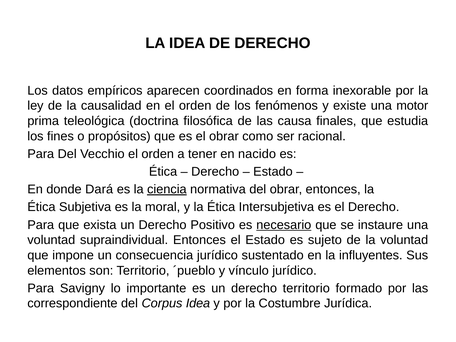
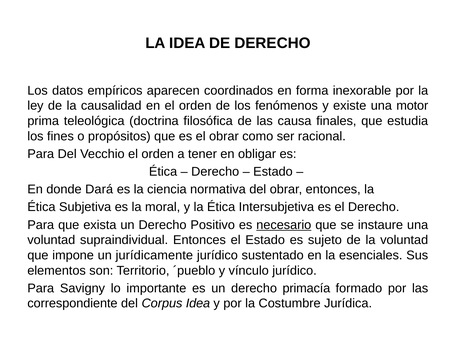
nacido: nacido -> obligar (257, 154)
ciencia underline: present -> none (167, 189)
consecuencia: consecuencia -> jurídicamente (154, 255)
influyentes: influyentes -> esenciales (371, 255)
derecho territorio: territorio -> primacía (306, 288)
